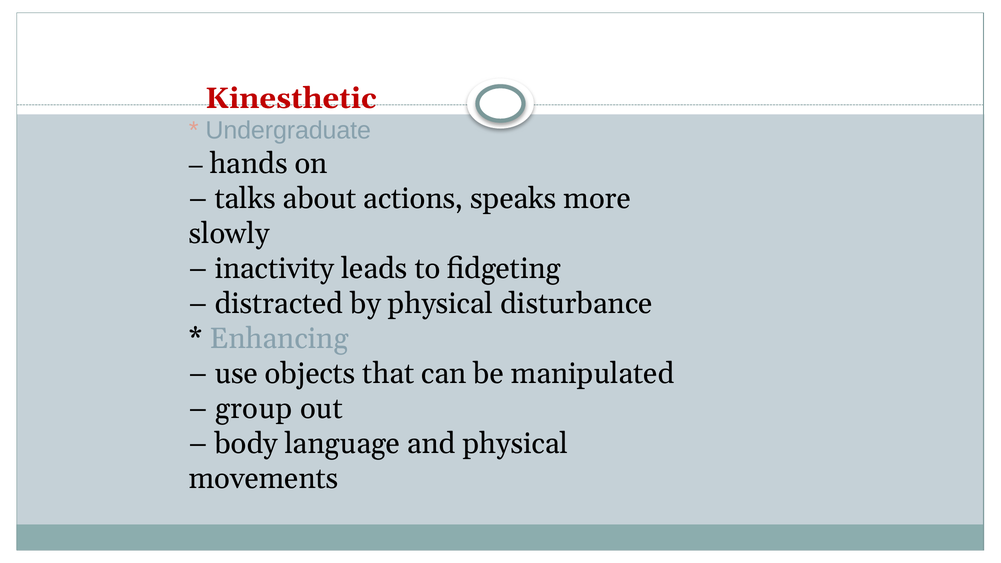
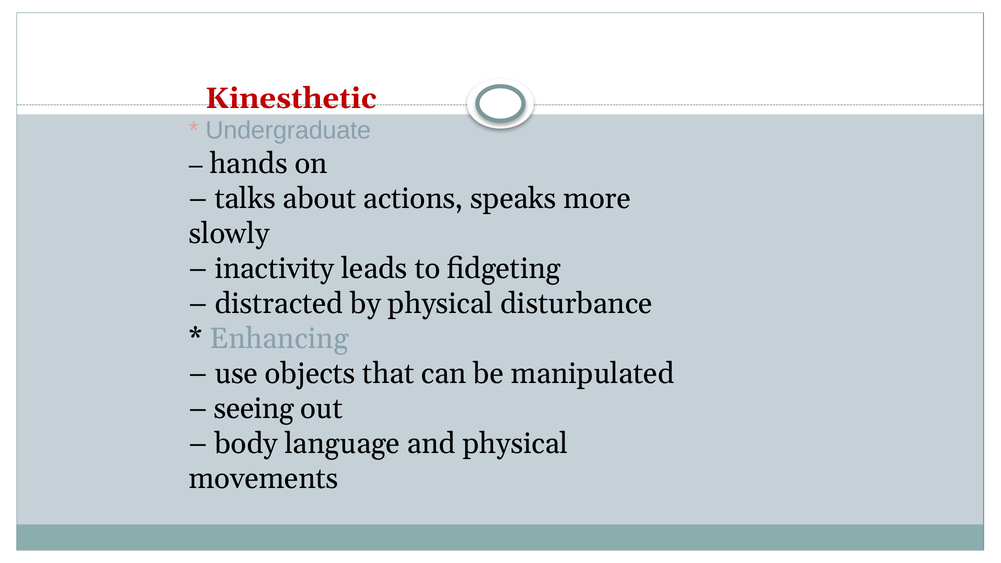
group: group -> seeing (254, 409)
